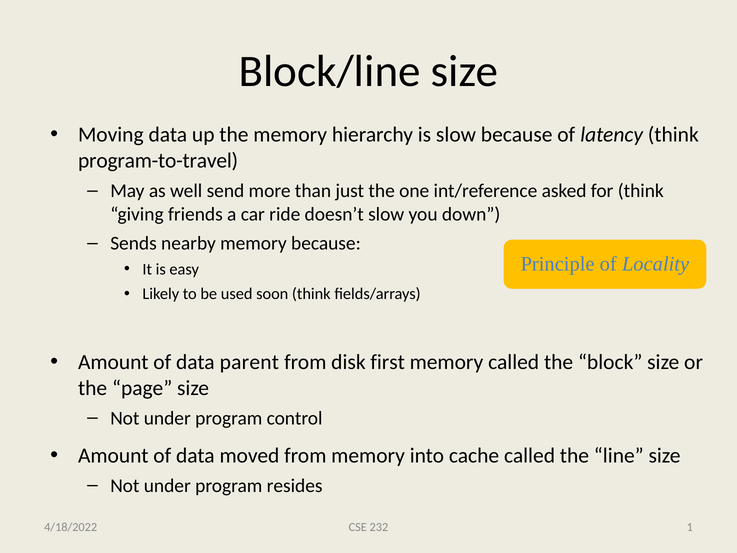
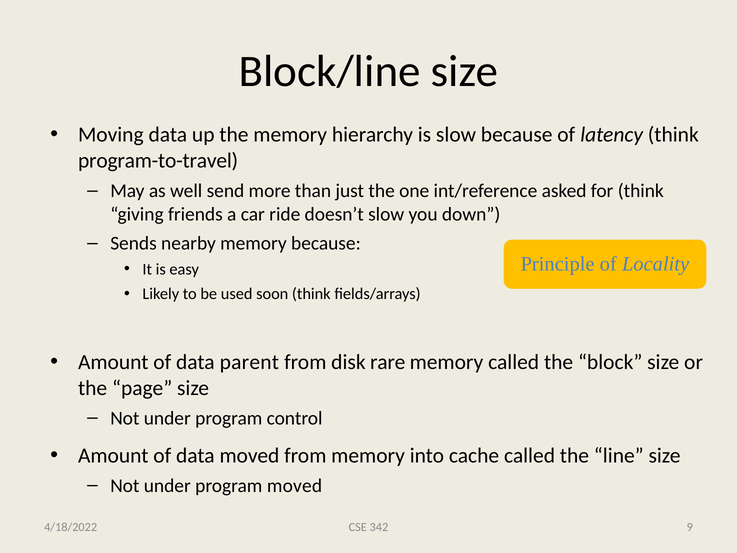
first: first -> rare (388, 362)
program resides: resides -> moved (295, 485)
232: 232 -> 342 (379, 527)
1: 1 -> 9 (690, 527)
